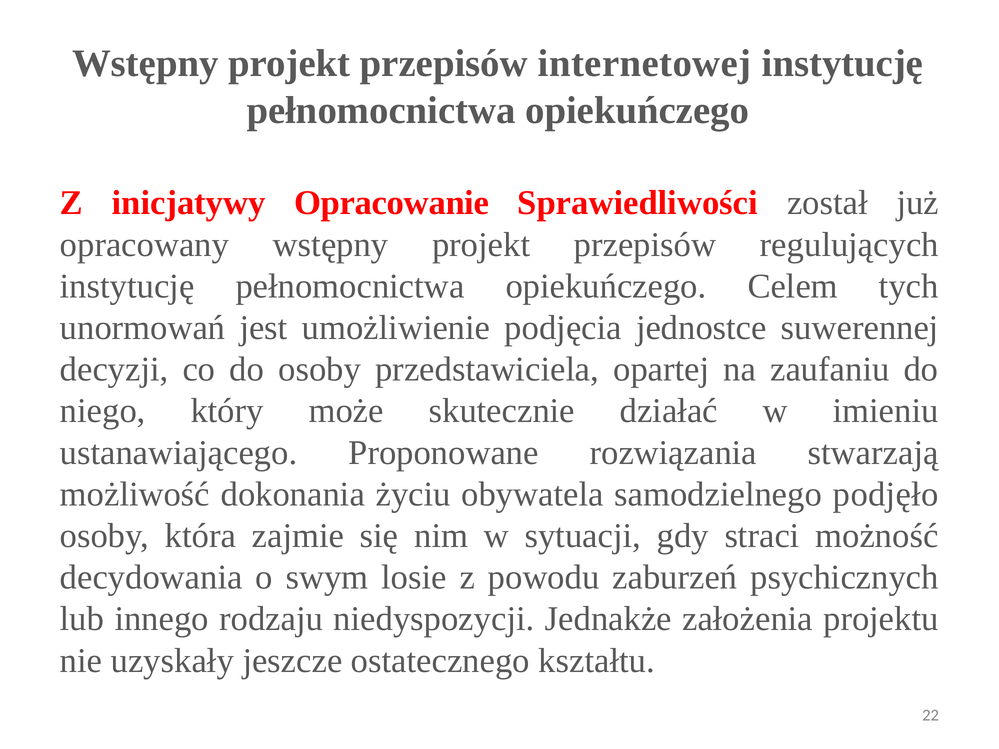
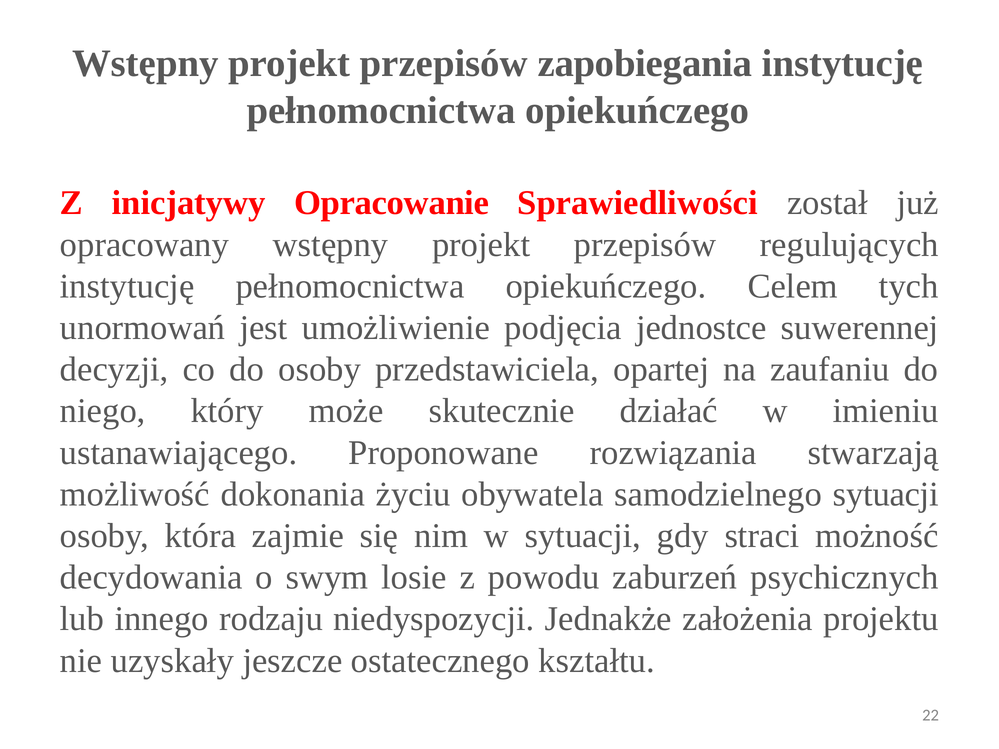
internetowej: internetowej -> zapobiegania (645, 64)
samodzielnego podjęło: podjęło -> sytuacji (886, 494)
